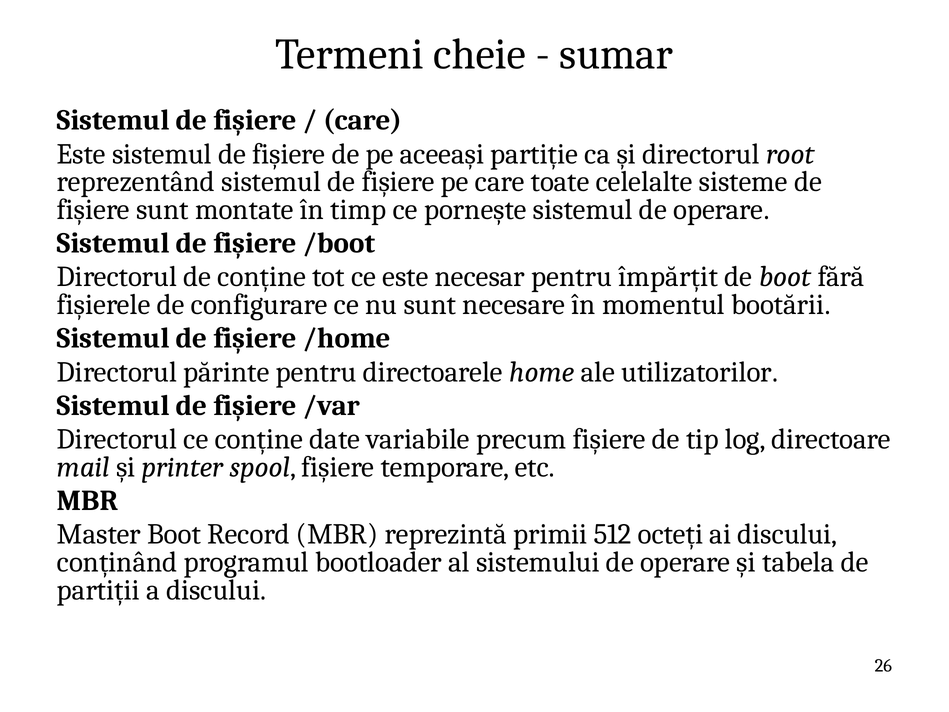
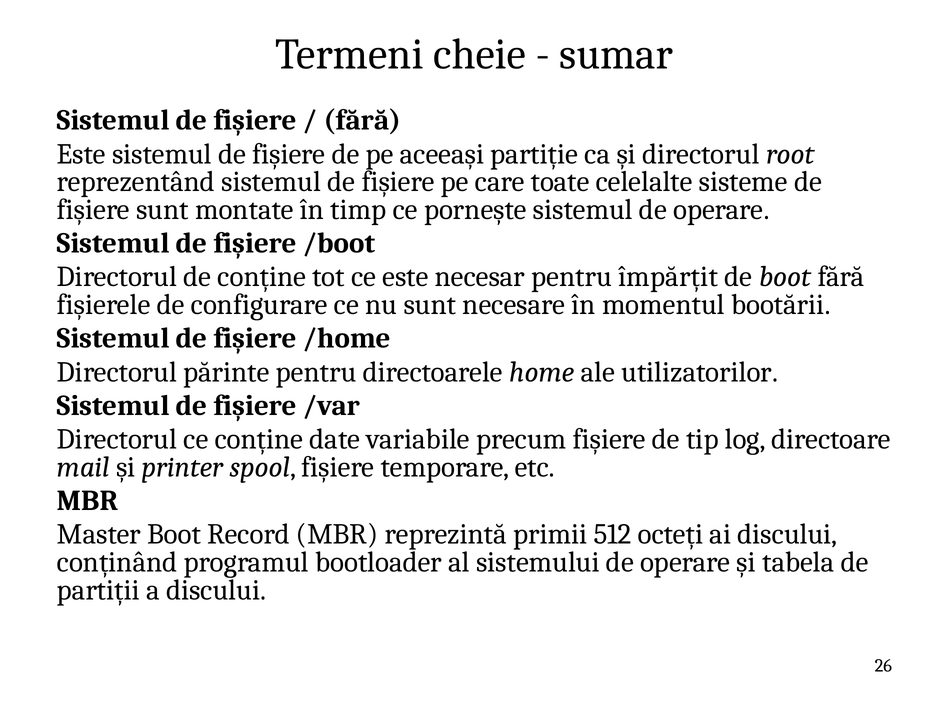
care: care -> fără (363, 120)
